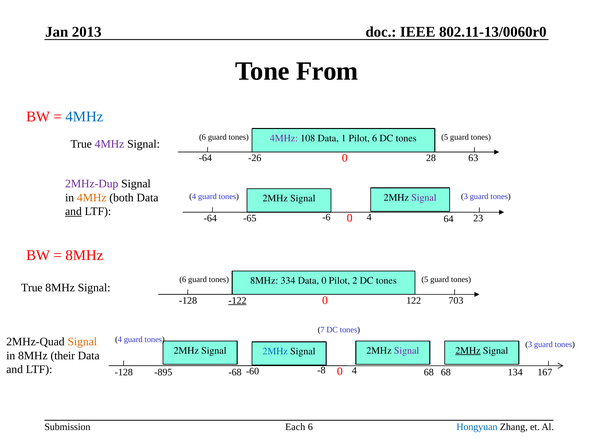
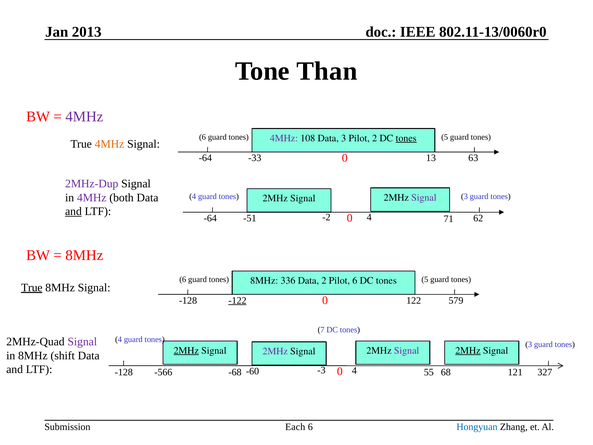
From: From -> Than (327, 71)
4MHz colour: blue -> purple (84, 117)
Data 1: 1 -> 3 (344, 138)
Pilot 6: 6 -> 2 (375, 138)
tones underline: none -> present (406, 138)
4MHz colour: purple -> orange (109, 144)
-26: -26 -> -33 (255, 158)
28: 28 -> 13 (431, 158)
4MHz colour: orange -> purple (92, 197)
-6: -6 -> -2 (326, 217)
64: 64 -> 71 (449, 219)
-65: -65 -> -51 (250, 218)
23: 23 -> 62 (478, 218)
334: 334 -> 336 (288, 280)
Data 0: 0 -> 2 (324, 280)
Pilot 2: 2 -> 6 (355, 280)
True underline: none -> present (32, 287)
703: 703 -> 579 (456, 300)
Signal colour: orange -> purple (82, 342)
2MHz underline: none -> present (186, 350)
2MHz colour: blue -> purple (275, 351)
their: their -> shift (63, 355)
4 68: 68 -> 55 (429, 372)
-8: -8 -> -3 (321, 370)
-895: -895 -> -566 (163, 372)
134: 134 -> 121 (515, 372)
167: 167 -> 327 (545, 372)
